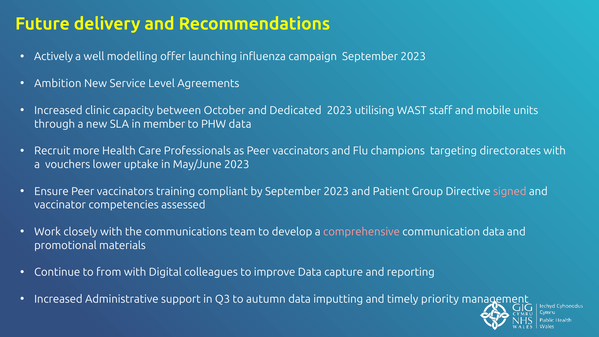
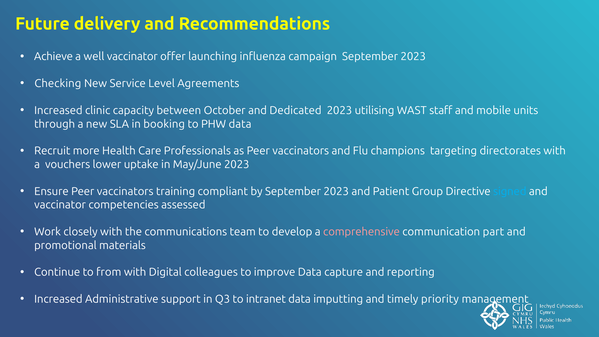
Actively: Actively -> Achieve (54, 57)
well modelling: modelling -> vaccinator (132, 57)
Ambition: Ambition -> Checking (58, 84)
member: member -> booking (164, 124)
signed colour: pink -> light blue (510, 191)
communication data: data -> part (493, 232)
autumn: autumn -> intranet (266, 299)
